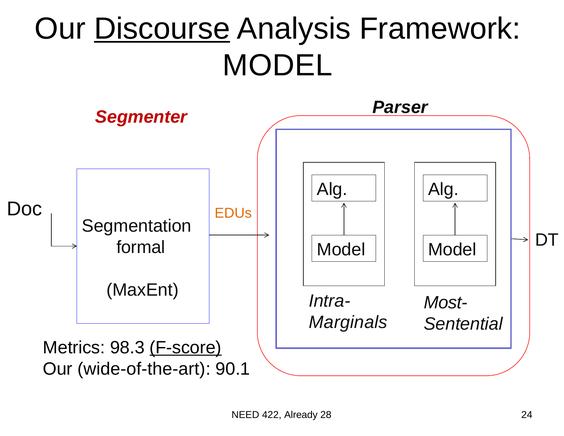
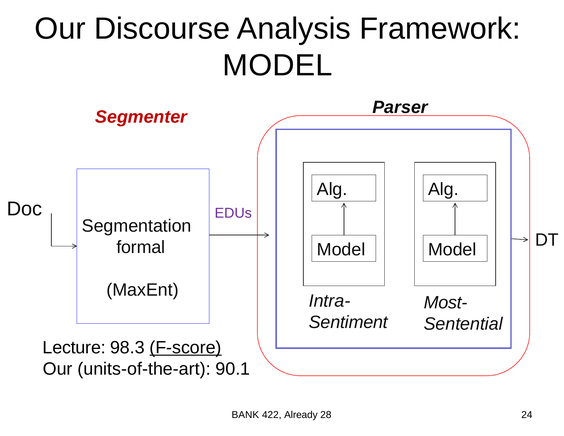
Discourse underline: present -> none (162, 29)
EDUs colour: orange -> purple (233, 213)
Marginals: Marginals -> Sentiment (348, 322)
Metrics: Metrics -> Lecture (74, 347)
wide-of-the-art: wide-of-the-art -> units-of-the-art (144, 369)
NEED: NEED -> BANK (245, 415)
